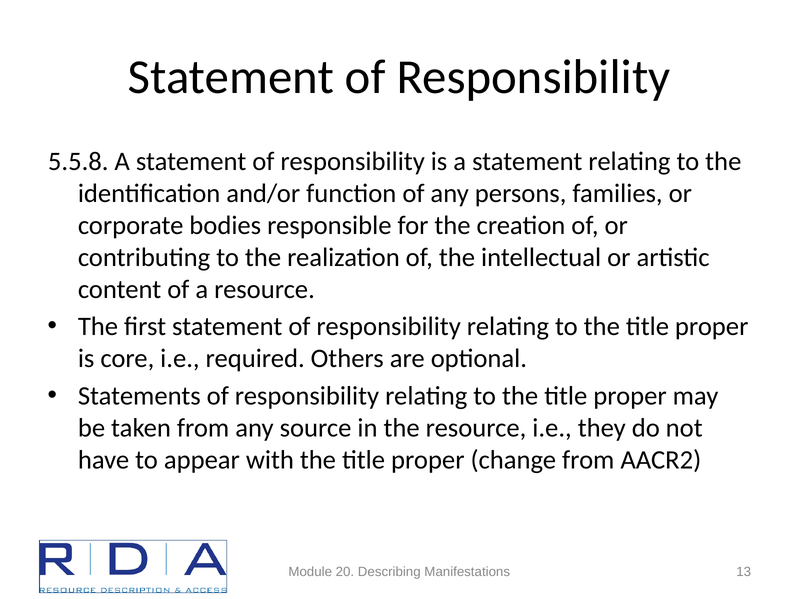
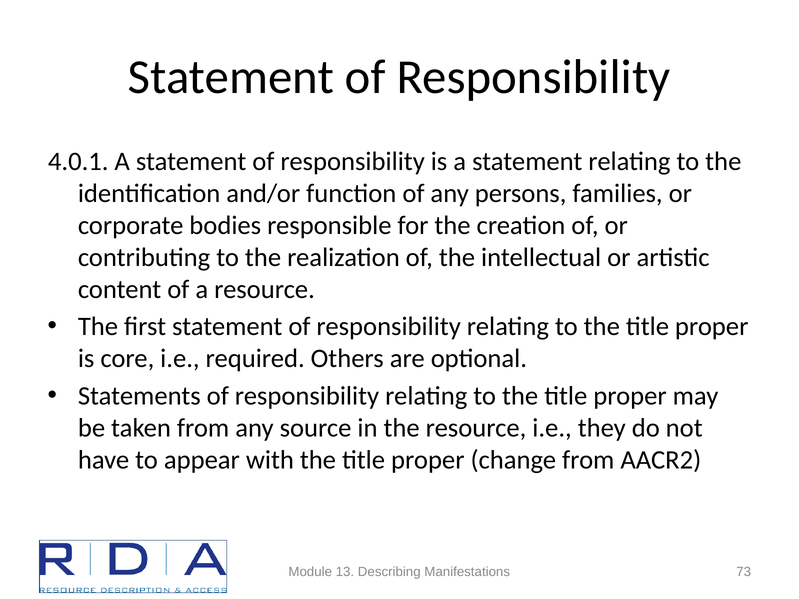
5.5.8: 5.5.8 -> 4.0.1 (78, 162)
20: 20 -> 13 (345, 572)
13: 13 -> 73 (744, 572)
